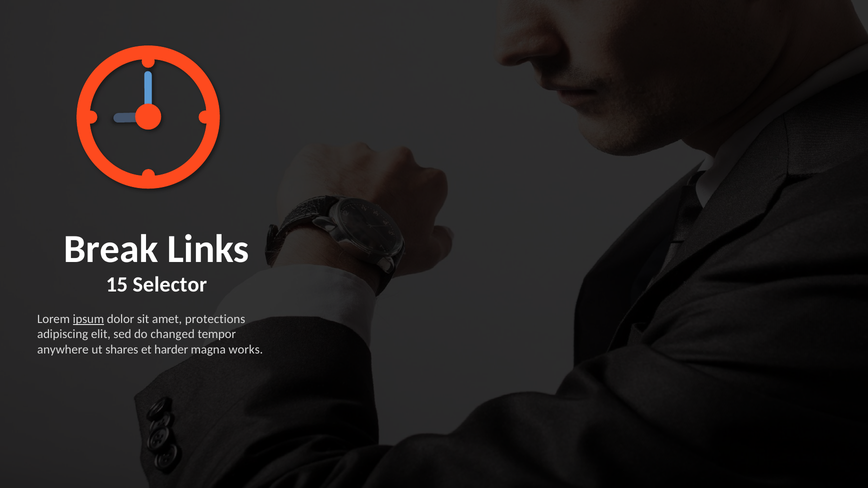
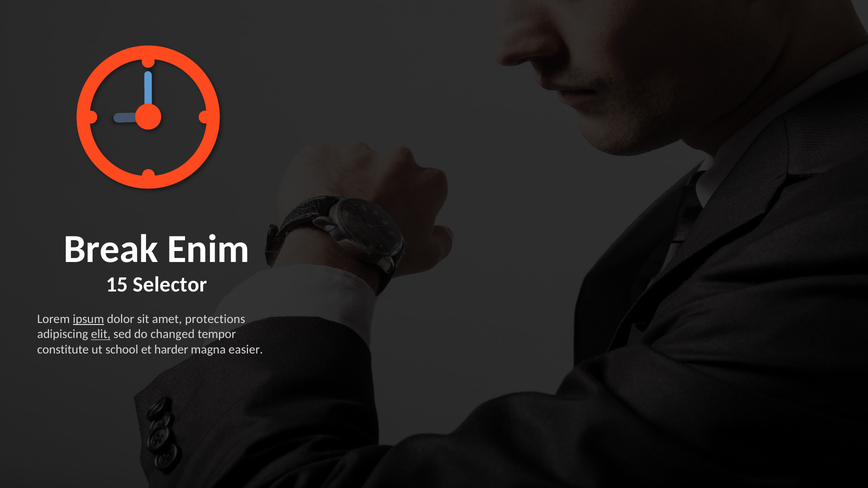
Links: Links -> Enim (208, 249)
elit underline: none -> present (101, 334)
anywhere: anywhere -> constitute (63, 350)
shares: shares -> school (122, 350)
works: works -> easier (246, 350)
